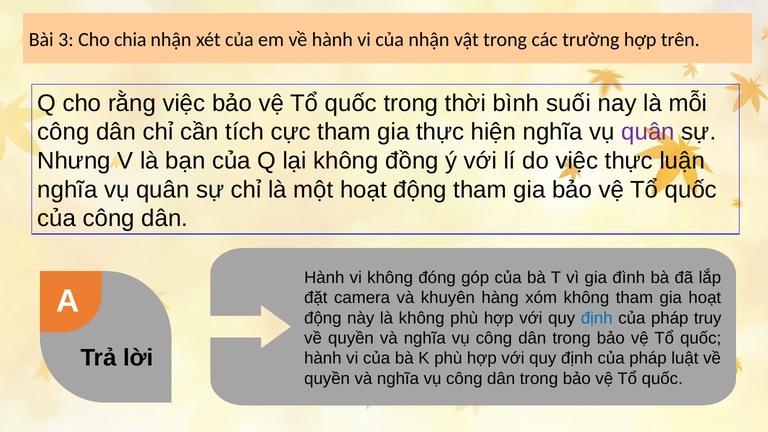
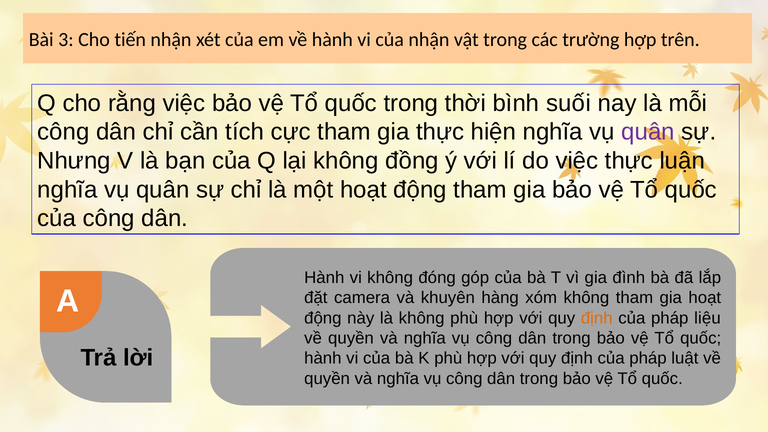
chia: chia -> tiến (130, 40)
định colour: blue -> orange (597, 318)
truy: truy -> liệu (708, 318)
